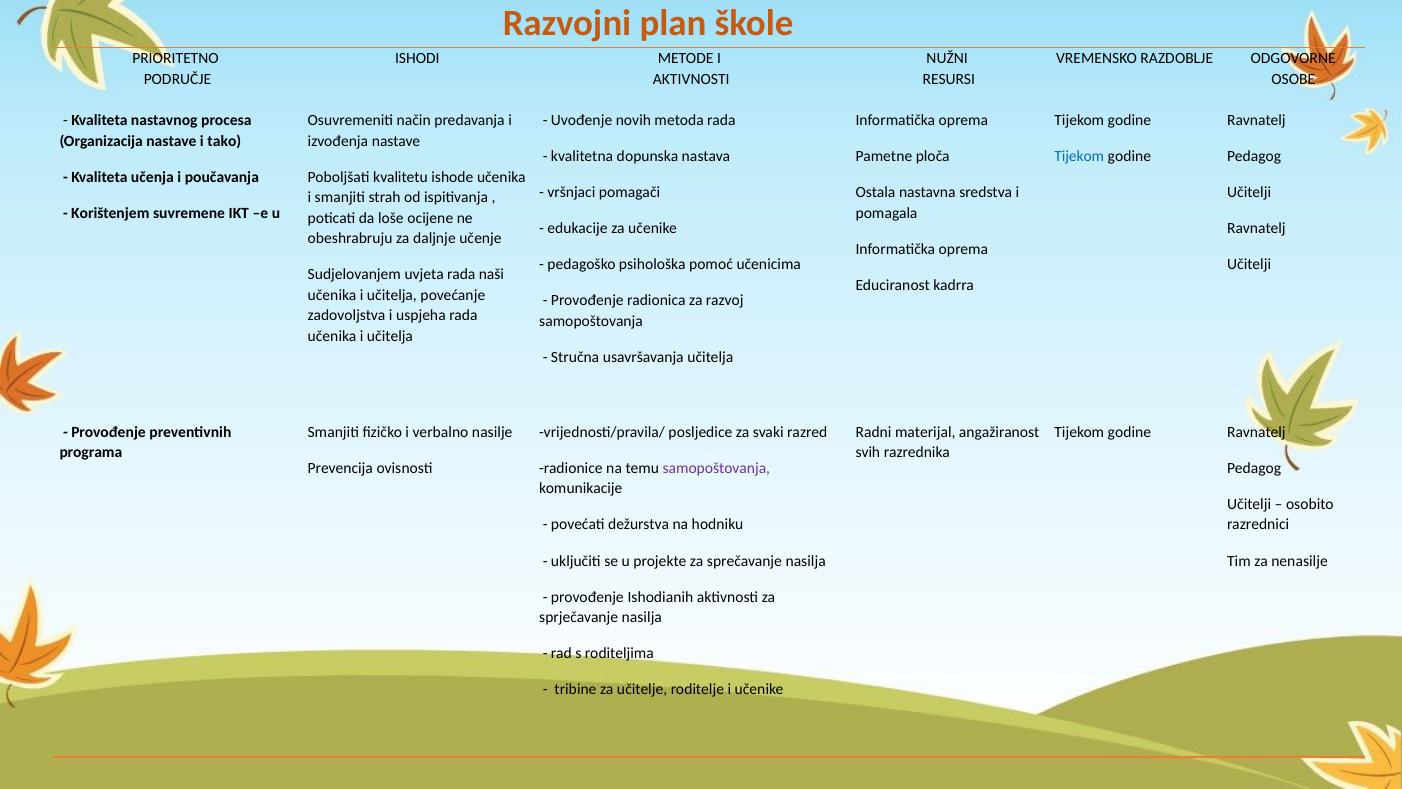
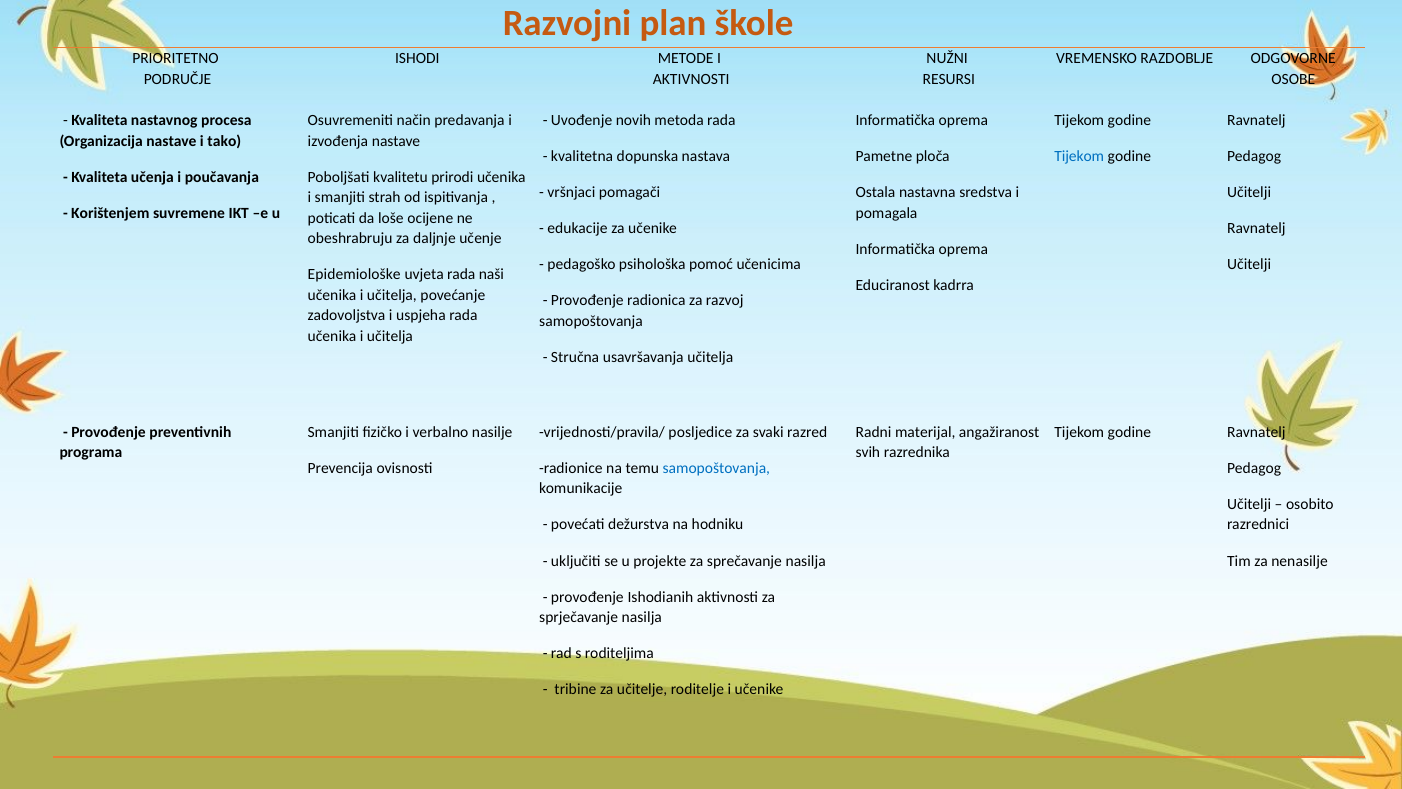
ishode: ishode -> prirodi (452, 177)
Sudjelovanjem: Sudjelovanjem -> Epidemiološke (354, 274)
samopoštovanja colour: purple -> blue (716, 468)
